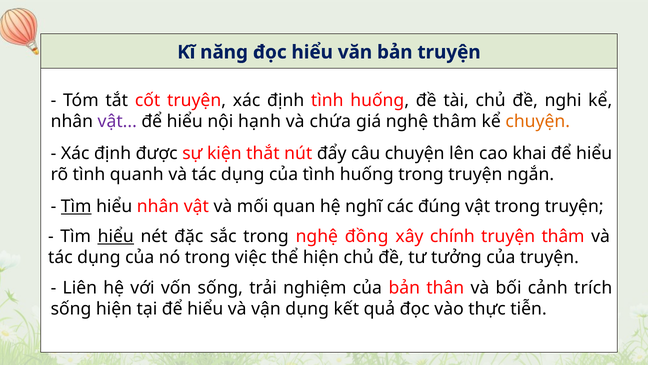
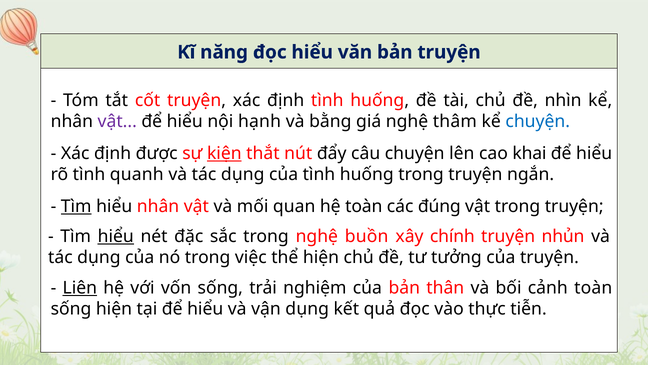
nghi: nghi -> nhìn (563, 100)
chứa: chứa -> bằng (330, 121)
chuyện colour: orange -> blue (538, 121)
kiện underline: none -> present (224, 153)
hệ nghĩ: nghĩ -> toàn (364, 206)
đồng: đồng -> buồn (367, 236)
truyện thâm: thâm -> nhủn (563, 236)
Liên underline: none -> present (80, 288)
cảnh trích: trích -> toàn (593, 288)
